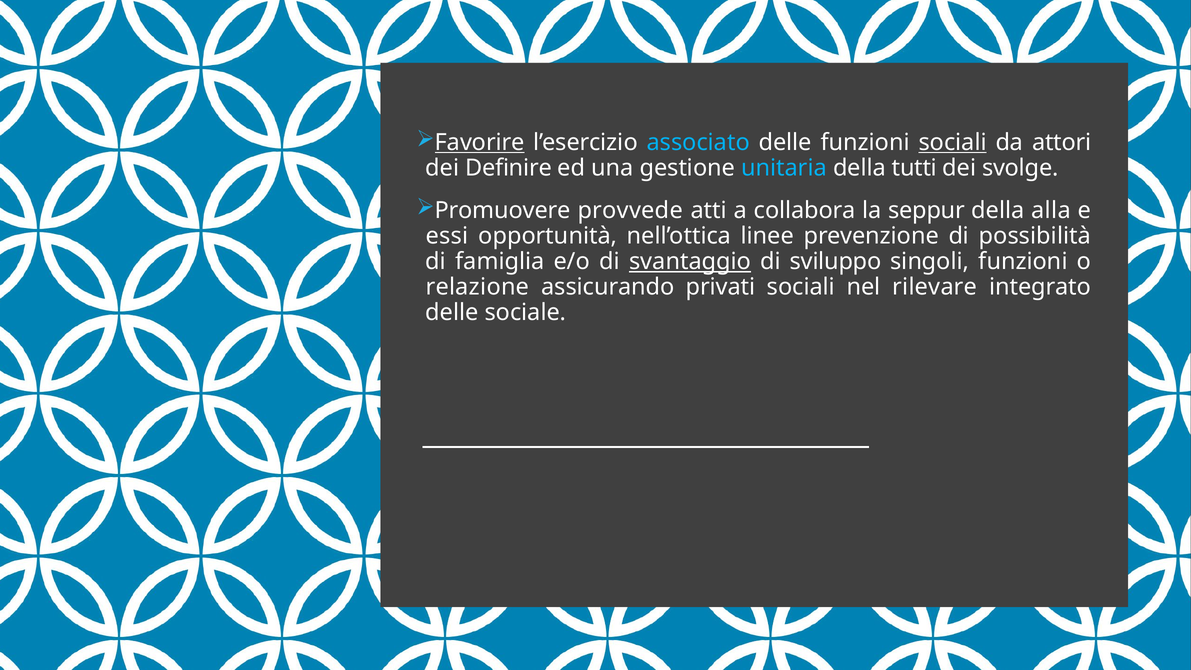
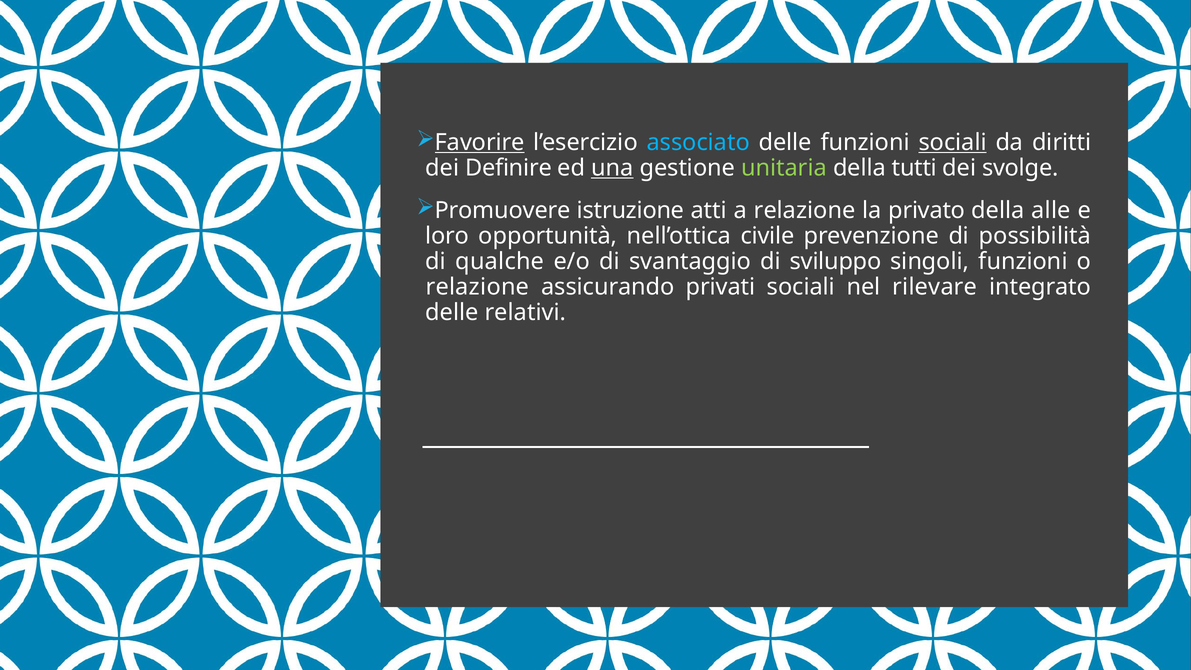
attori: attori -> diritti (1062, 142)
una underline: none -> present (612, 168)
unitaria colour: light blue -> light green (784, 168)
provvede: provvede -> istruzione (631, 211)
a collabora: collabora -> relazione (805, 211)
seppur: seppur -> privato (927, 211)
alla: alla -> alle (1051, 211)
essi: essi -> loro (447, 236)
linee: linee -> civile (768, 236)
famiglia: famiglia -> qualche (500, 262)
svantaggio underline: present -> none (690, 262)
sociale: sociale -> relativi (525, 312)
